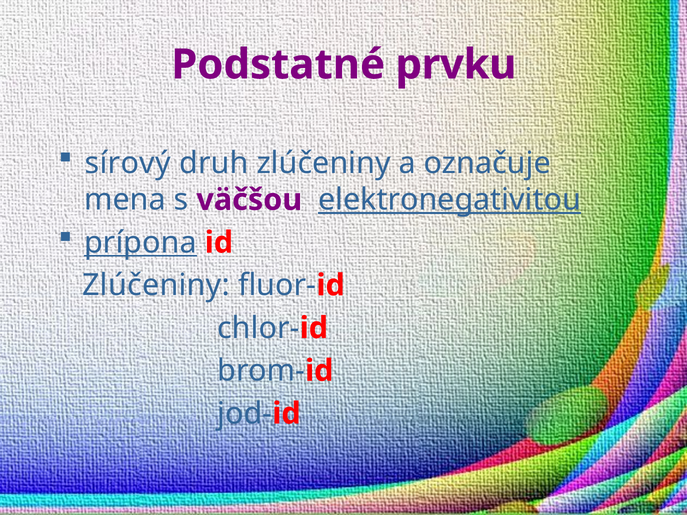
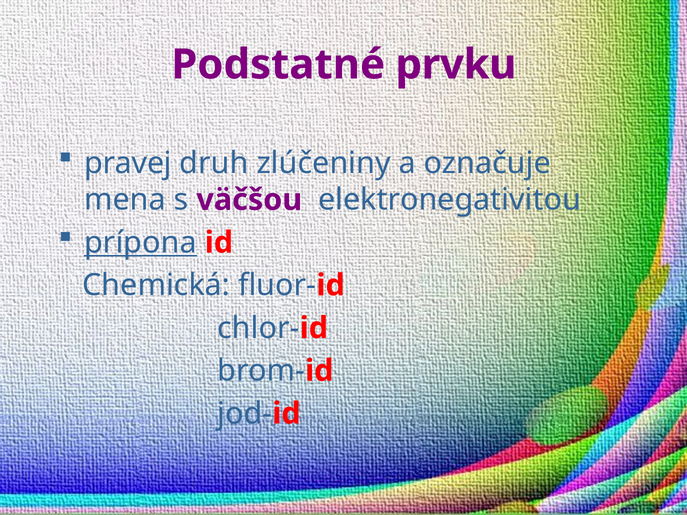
sírový: sírový -> pravej (128, 163)
elektronegativitou underline: present -> none (449, 200)
Zlúčeniny: Zlúčeniny -> Chemická (156, 285)
